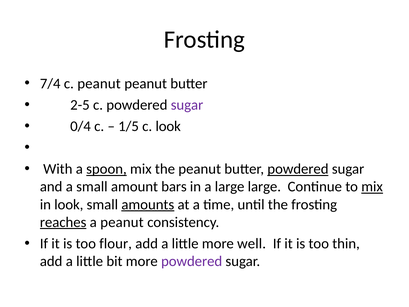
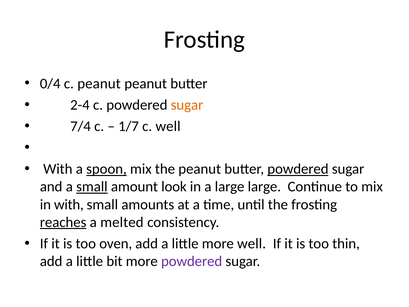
7/4: 7/4 -> 0/4 (50, 84)
2-5: 2-5 -> 2-4 (80, 105)
sugar colour: purple -> orange (187, 105)
0/4: 0/4 -> 7/4 (81, 126)
1/5: 1/5 -> 1/7 (129, 126)
c look: look -> well (168, 126)
small underline: none -> present (92, 187)
bars: bars -> look (174, 187)
mix underline: present -> none (372, 187)
in look: look -> with (69, 204)
amounts underline: present -> none (148, 204)
a peanut: peanut -> melted (122, 222)
flour: flour -> oven (116, 243)
